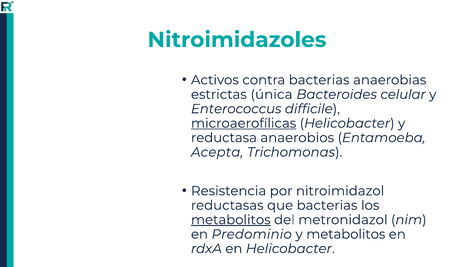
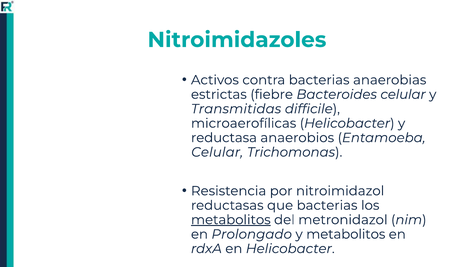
única: única -> fiebre (272, 94)
Enterococcus: Enterococcus -> Transmitidas (236, 109)
microaerofílicas underline: present -> none (244, 123)
Acepta: Acepta -> Celular (217, 152)
Predominio: Predominio -> Prolongado (252, 234)
